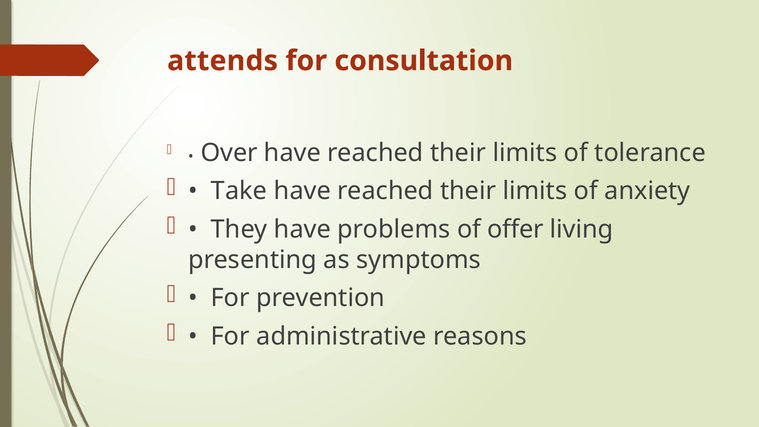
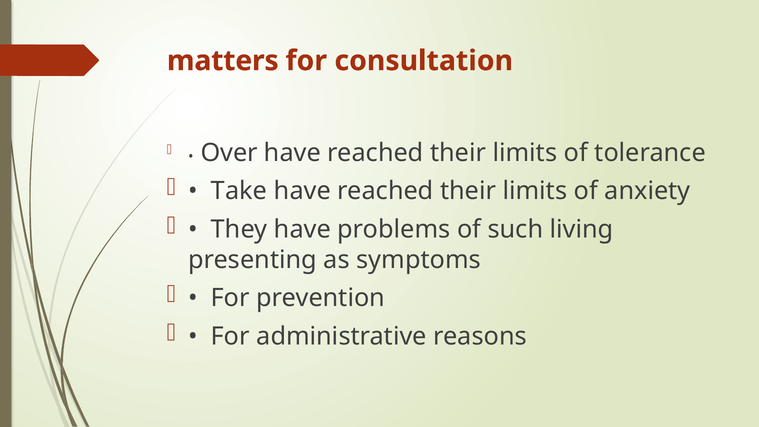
attends: attends -> matters (223, 61)
offer: offer -> such (515, 229)
